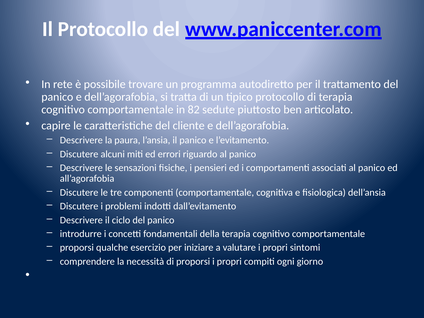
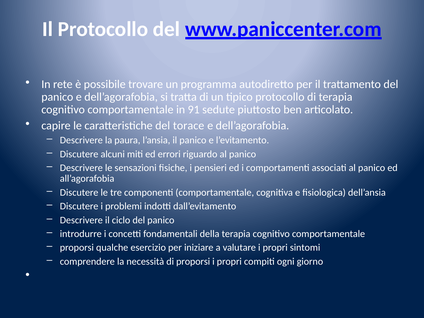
82: 82 -> 91 (194, 110)
cliente: cliente -> torace (189, 126)
